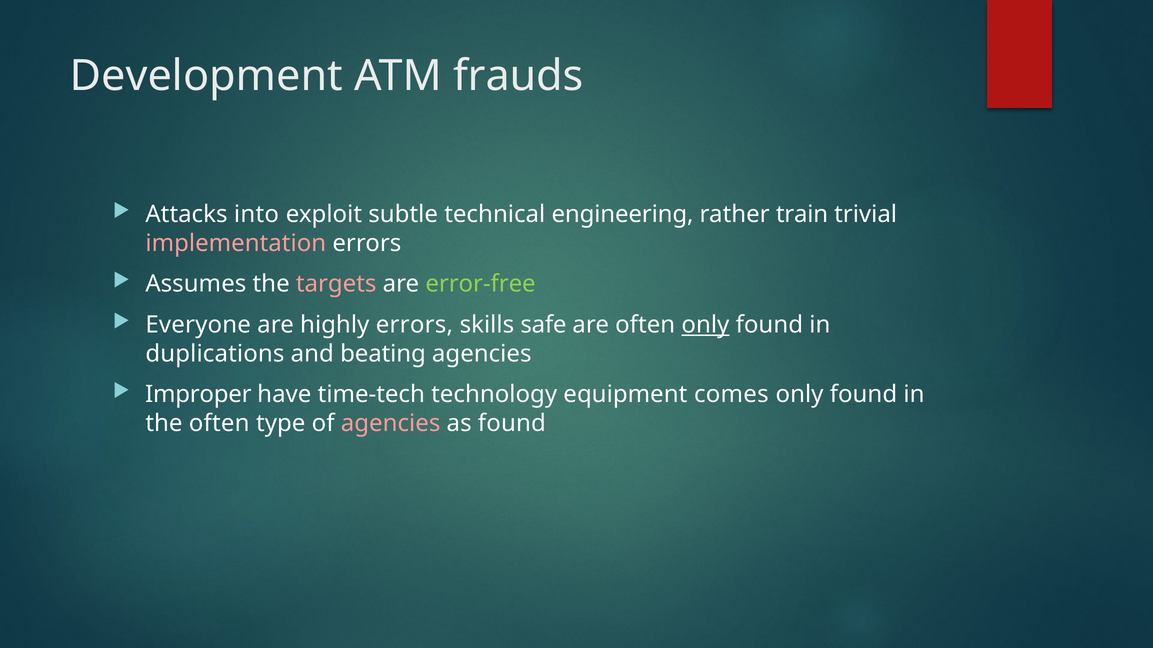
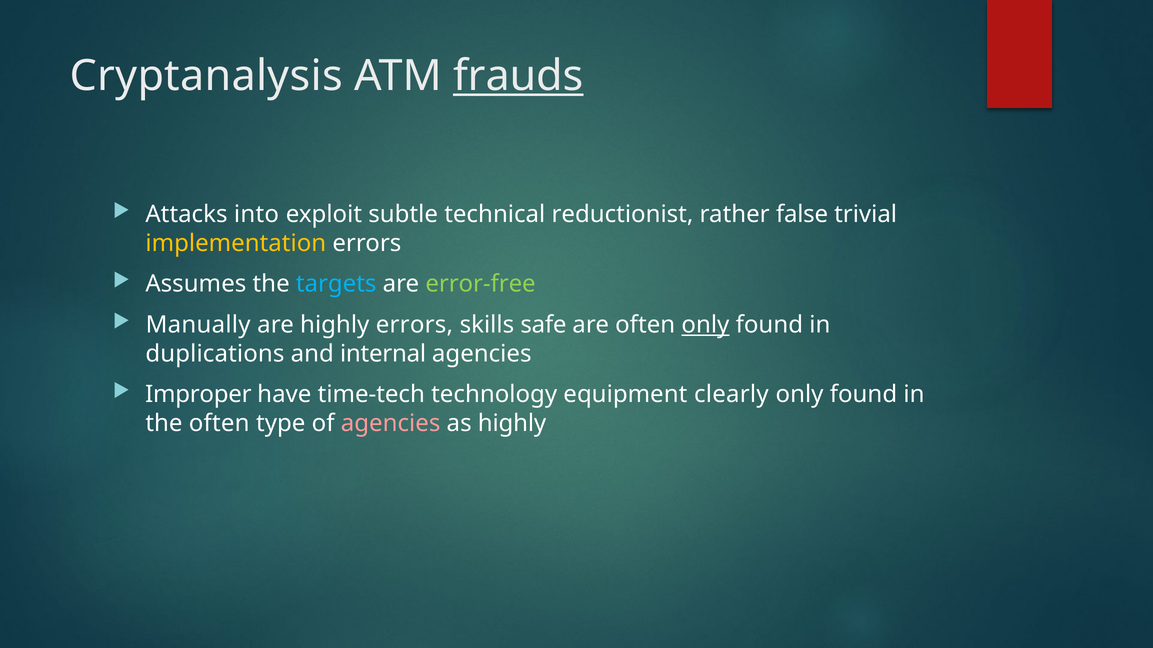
Development: Development -> Cryptanalysis (206, 76)
frauds underline: none -> present (518, 76)
engineering: engineering -> reductionist (622, 215)
train: train -> false (802, 215)
implementation colour: pink -> yellow (236, 243)
targets colour: pink -> light blue (336, 284)
Everyone: Everyone -> Manually (198, 325)
beating: beating -> internal (383, 354)
comes: comes -> clearly (731, 395)
as found: found -> highly (512, 424)
